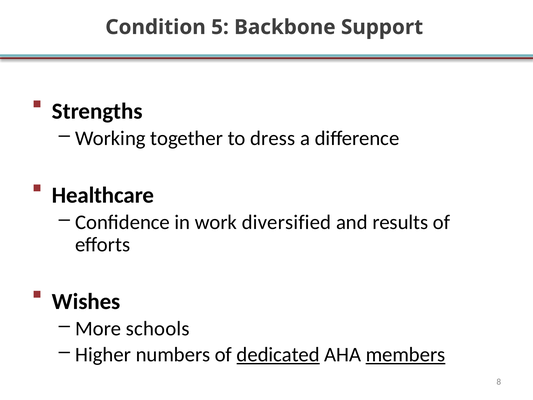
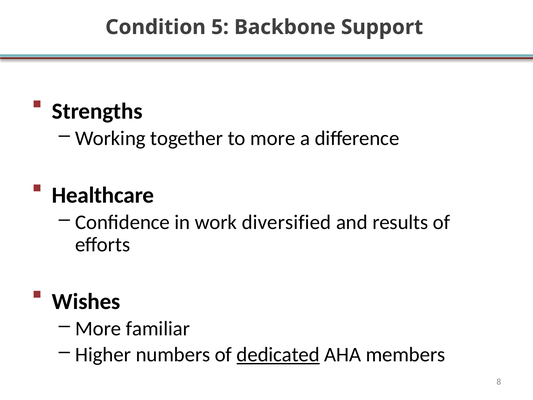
to dress: dress -> more (273, 138)
schools: schools -> familiar (158, 328)
members underline: present -> none (406, 355)
